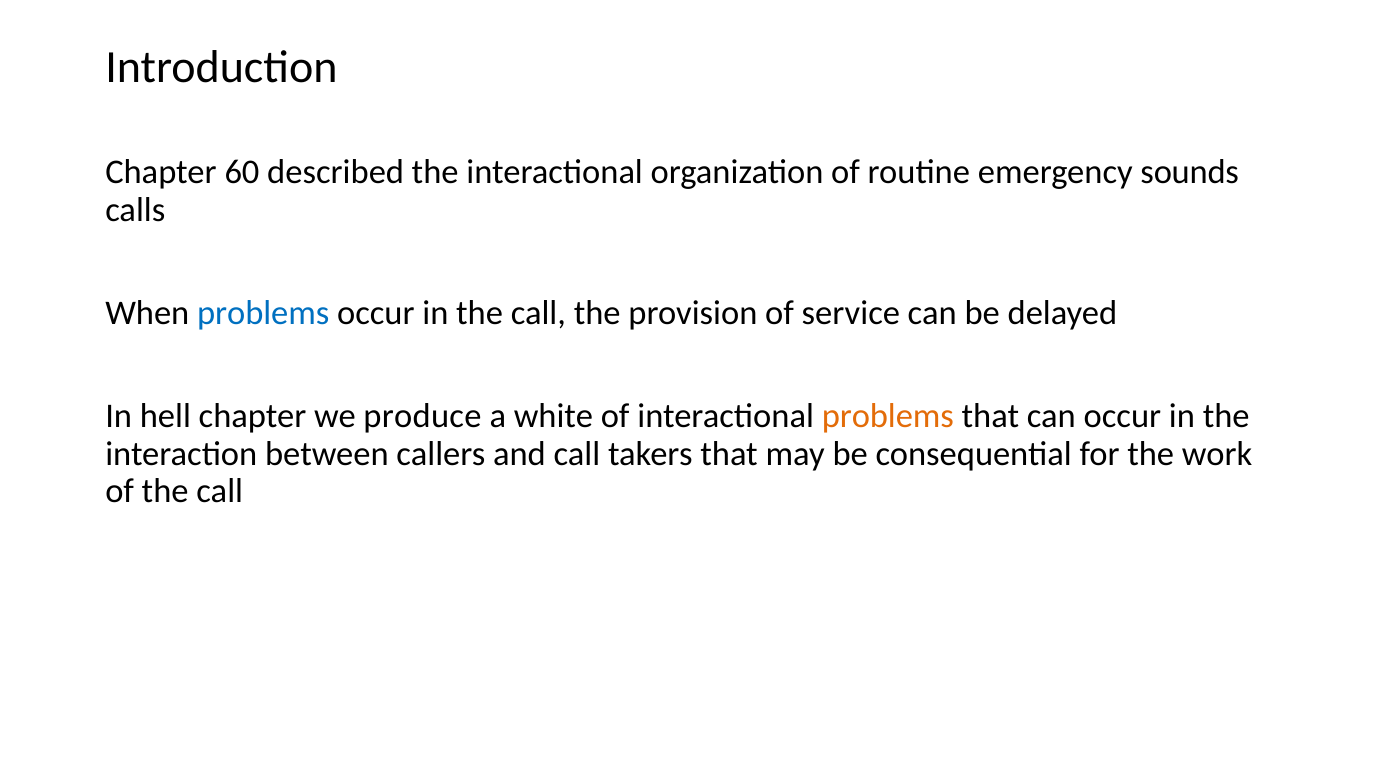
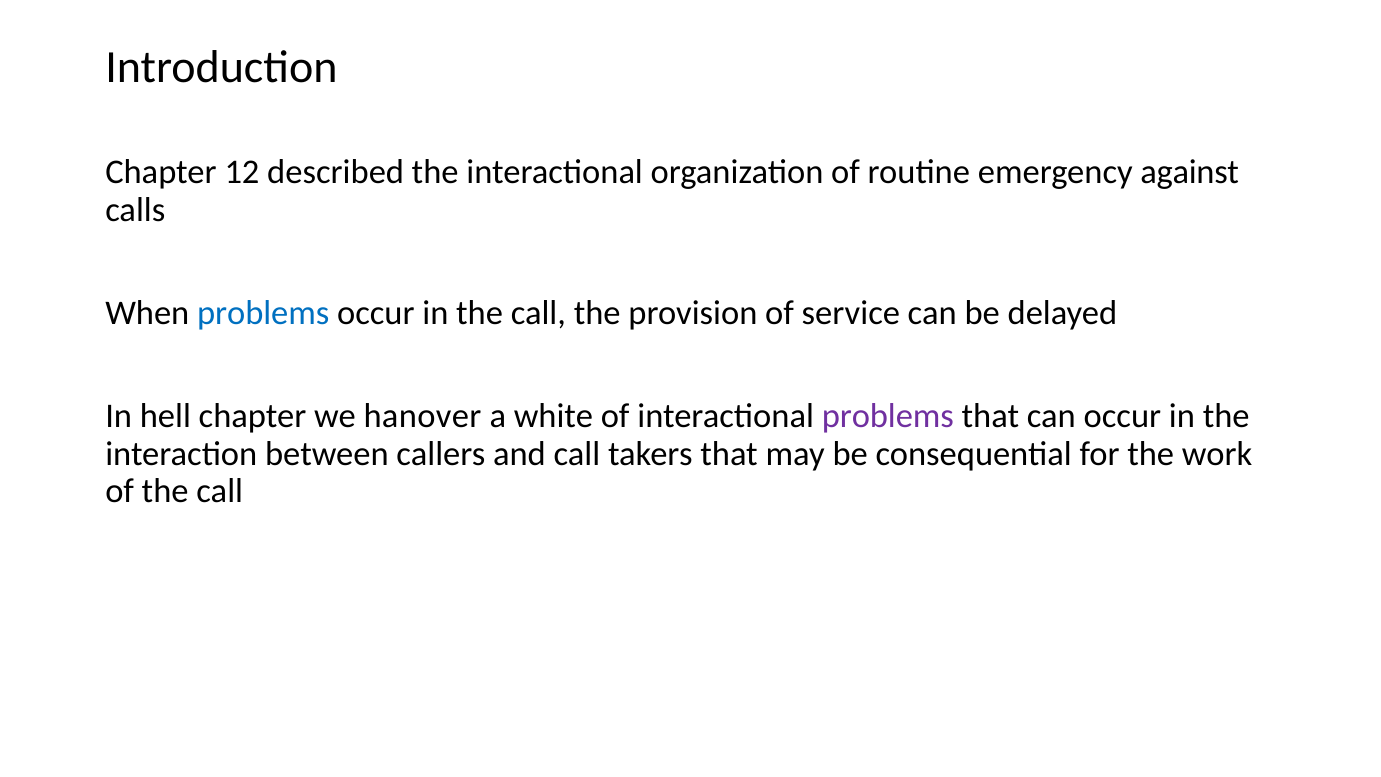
60: 60 -> 12 (242, 172)
sounds: sounds -> against (1190, 172)
produce: produce -> hanover (422, 416)
problems colour: orange -> purple (888, 416)
